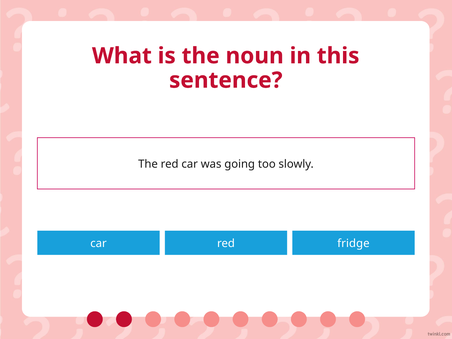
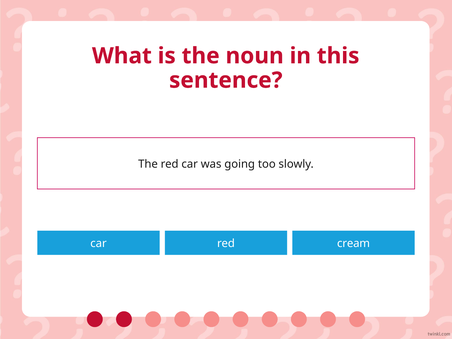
fridge: fridge -> cream (354, 244)
